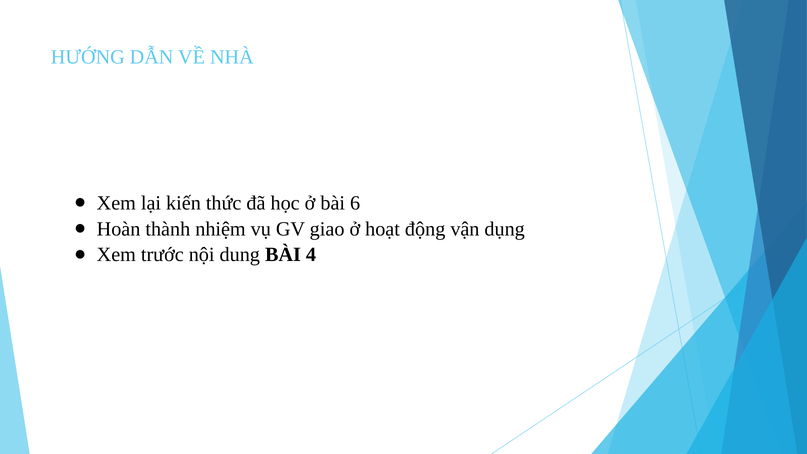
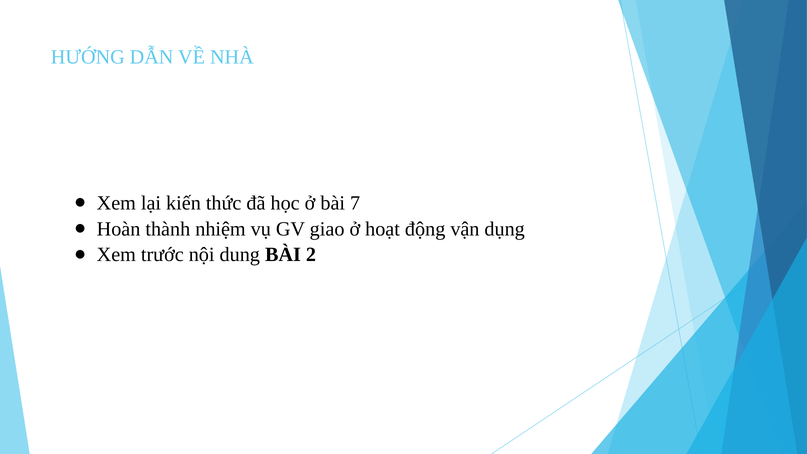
6: 6 -> 7 (355, 203)
4: 4 -> 2 (311, 255)
